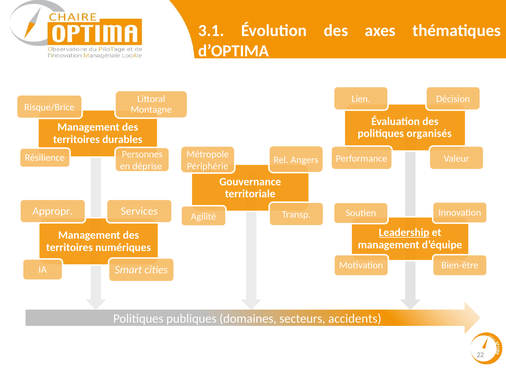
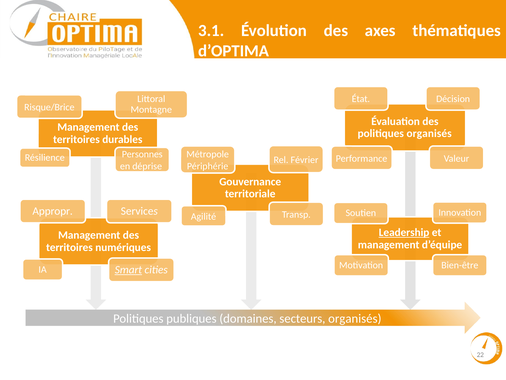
Lien: Lien -> État (361, 99)
Angers: Angers -> Février (305, 160)
Smart underline: none -> present (128, 269)
secteurs accidents: accidents -> organisés (355, 318)
